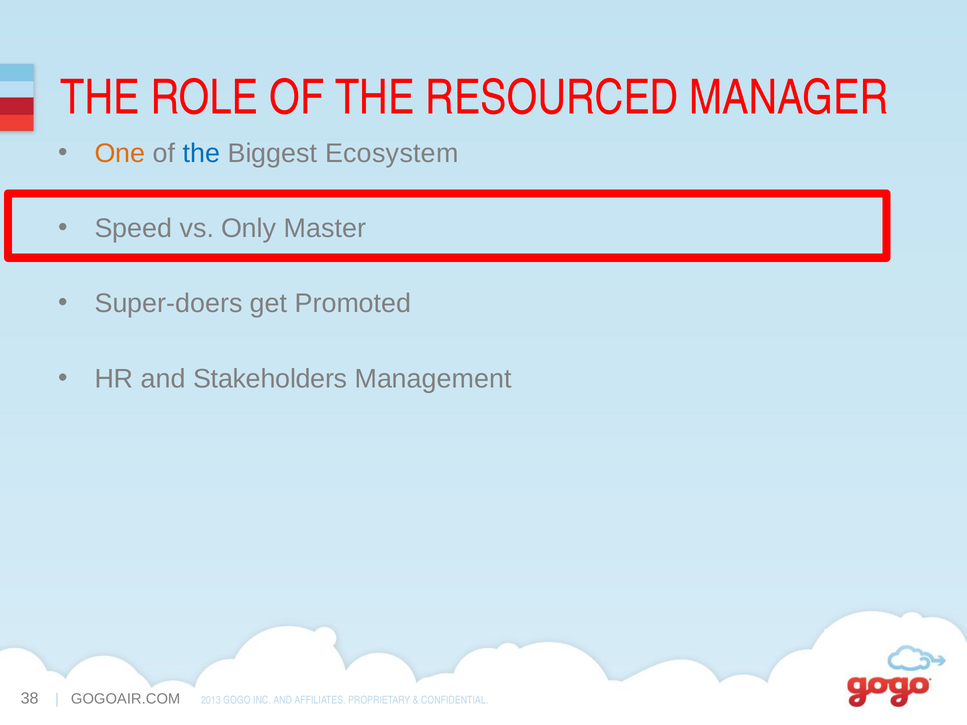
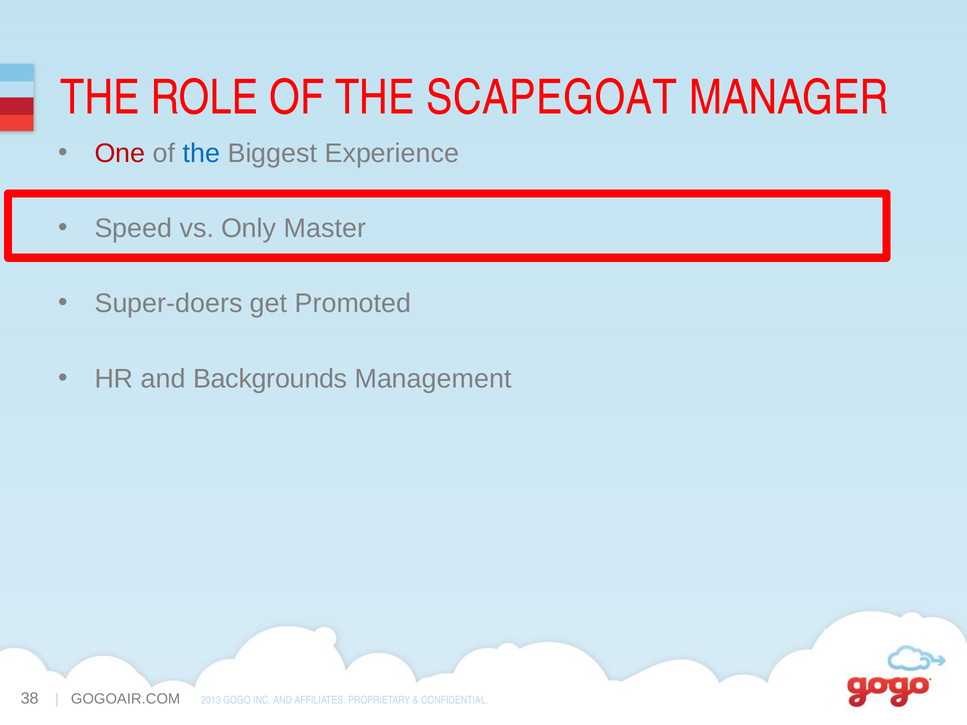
RESOURCED: RESOURCED -> SCAPEGOAT (552, 98)
One colour: orange -> red (120, 153)
Ecosystem: Ecosystem -> Experience (392, 153)
Stakeholders: Stakeholders -> Backgrounds (270, 379)
